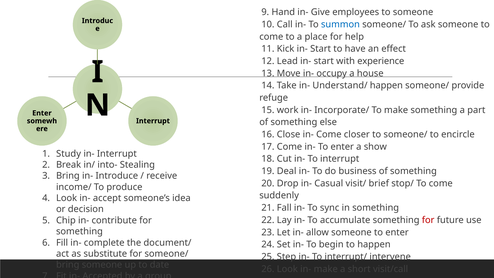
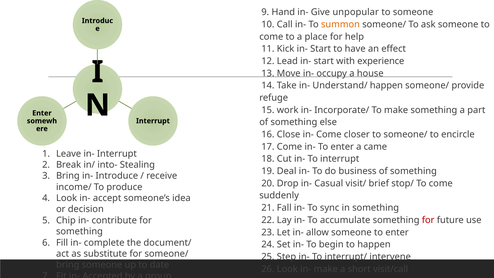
employees: employees -> unpopular (356, 12)
summon colour: blue -> orange (340, 24)
show: show -> came (375, 147)
Study: Study -> Leave (69, 154)
